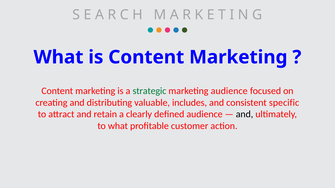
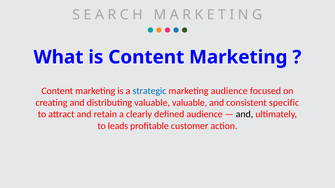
strategic colour: green -> blue (149, 91)
valuable includes: includes -> valuable (190, 103)
to what: what -> leads (118, 126)
